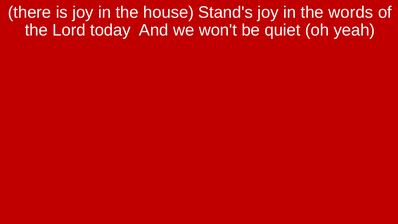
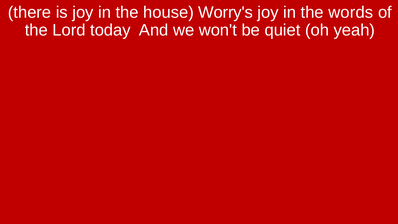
Stand's: Stand's -> Worry's (226, 12)
